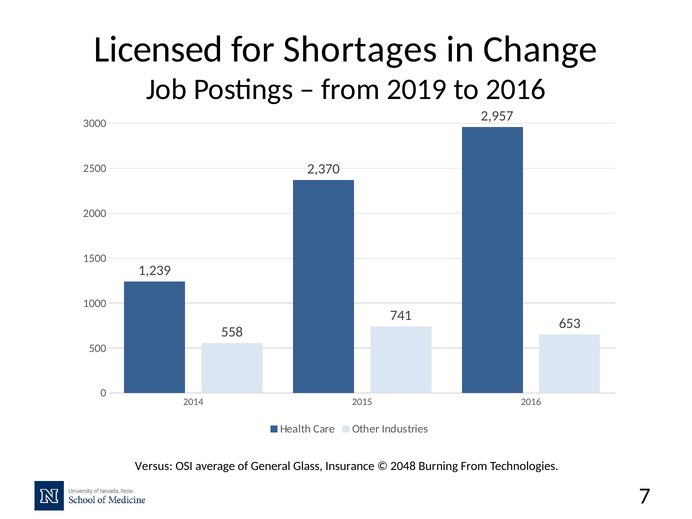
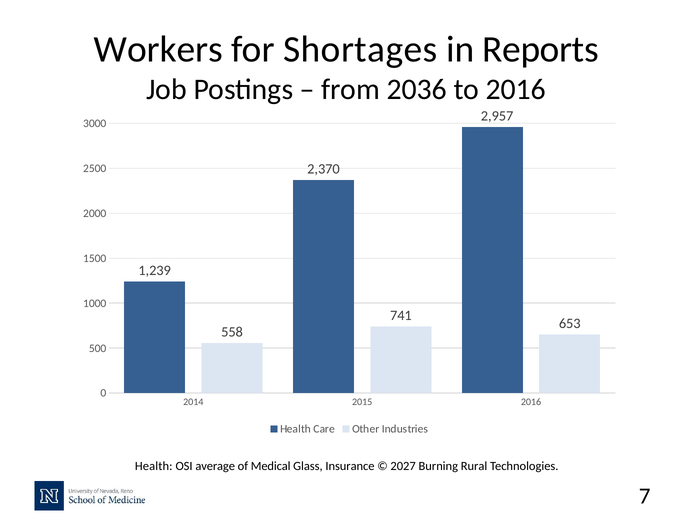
Licensed: Licensed -> Workers (158, 49)
Change: Change -> Reports (541, 49)
2019: 2019 -> 2036 (417, 89)
Versus: Versus -> Health (154, 466)
General: General -> Medical (271, 466)
2048: 2048 -> 2027 (403, 466)
Burning From: From -> Rural (474, 466)
